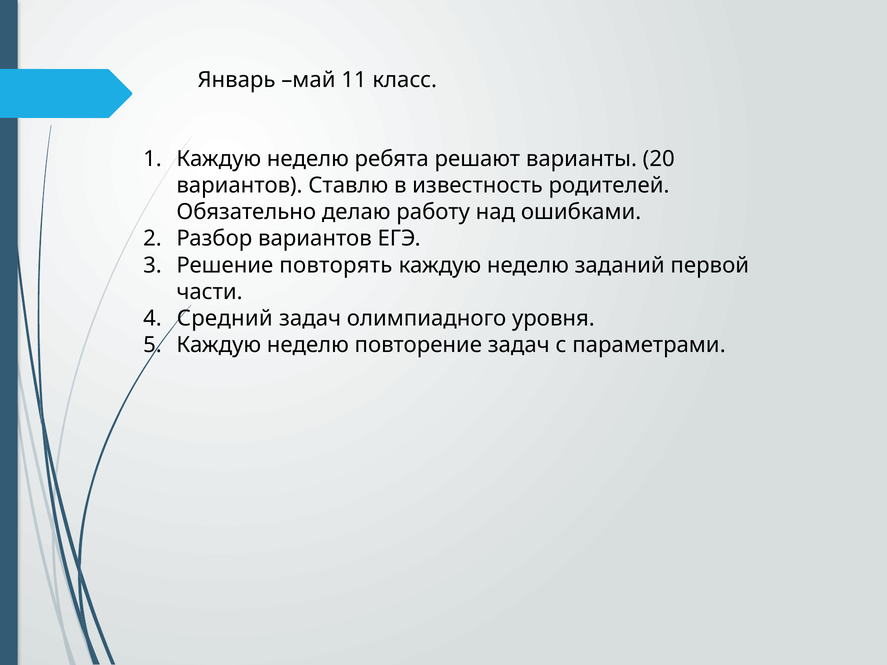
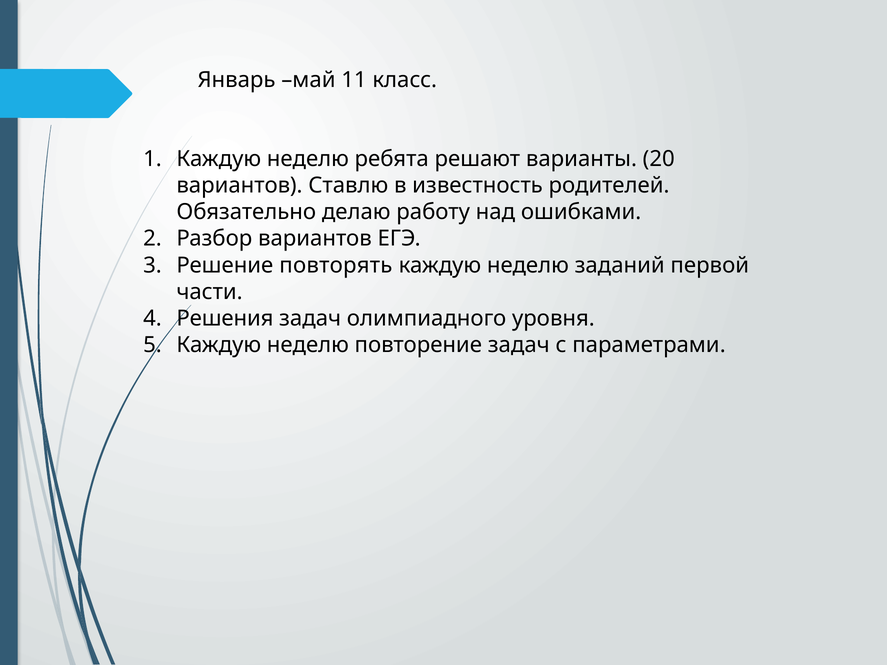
Средний: Средний -> Решения (225, 319)
